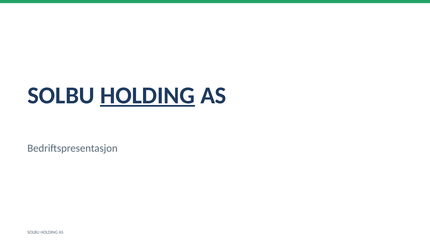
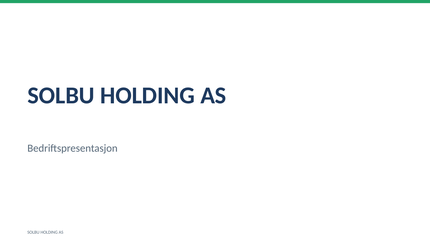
HOLDING underline: present -> none (148, 95)
